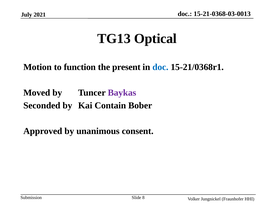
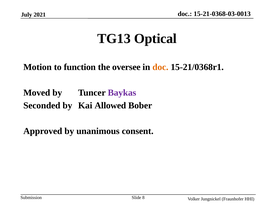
present: present -> oversee (126, 67)
doc colour: blue -> orange (160, 67)
Contain: Contain -> Allowed (110, 105)
